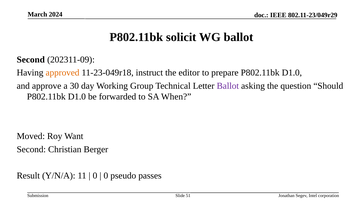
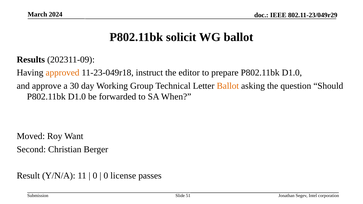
Second: Second -> Results (31, 60)
Ballot colour: purple -> orange (228, 86)
pseudo: pseudo -> license (123, 176)
